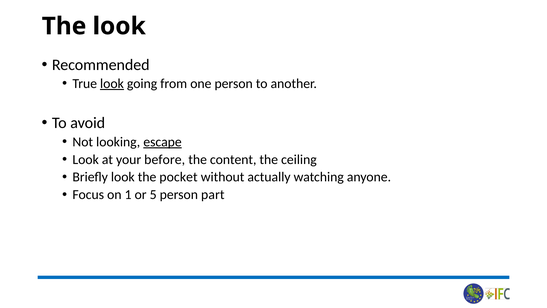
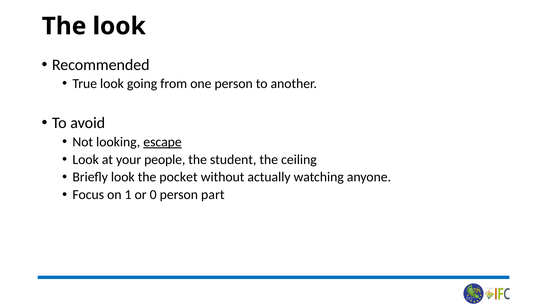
look underline: present -> none (112, 84)
before: before -> people (165, 159)
content: content -> student (233, 159)
5: 5 -> 0 (153, 195)
